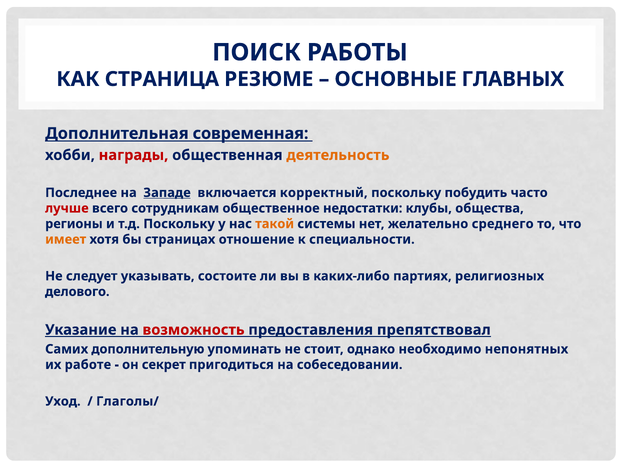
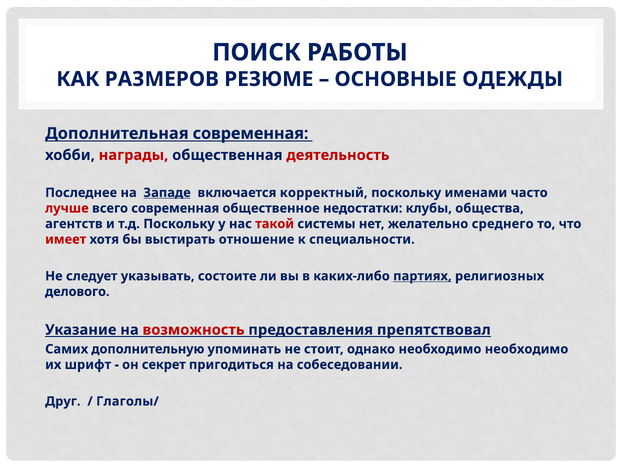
СТРАНИЦА: СТРАНИЦА -> РАЗМЕРОВ (162, 79)
ГЛАВНЫХ: ГЛАВНЫХ -> ОДЕЖДЫ (513, 79)
деятельность colour: orange -> red (338, 155)
побудить: побудить -> именами (476, 193)
всего сотрудникам: сотрудникам -> современная (175, 208)
регионы: регионы -> агентств (74, 224)
такой colour: orange -> red (275, 224)
имеет colour: orange -> red (66, 239)
страницах: страницах -> выстирать (180, 239)
партиях underline: none -> present (422, 276)
необходимо непонятных: непонятных -> необходимо (527, 349)
работе: работе -> шрифт (88, 364)
Уход: Уход -> Друг (63, 401)
